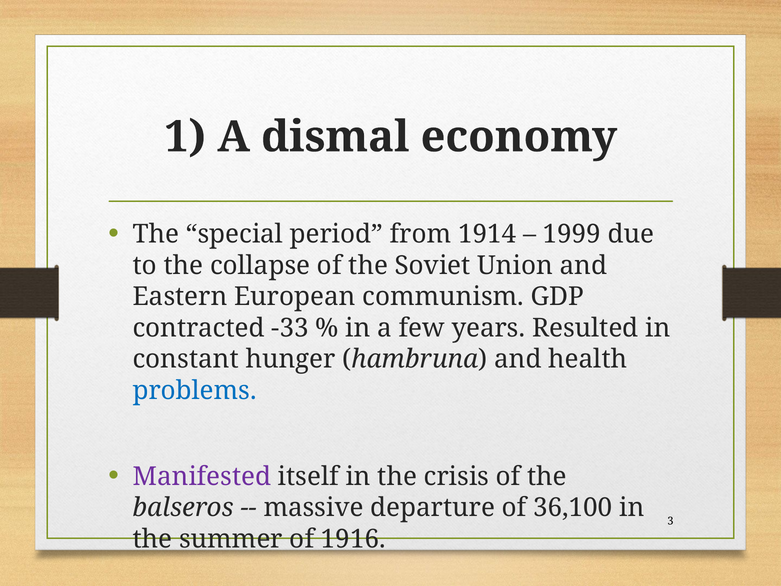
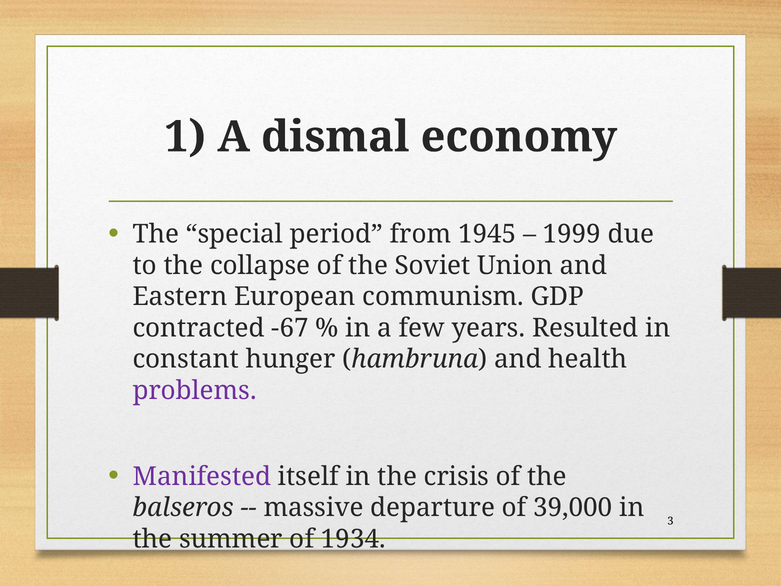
1914: 1914 -> 1945 (487, 234)
-33: -33 -> -67 (290, 328)
problems colour: blue -> purple (195, 390)
36,100: 36,100 -> 39,000 (573, 507)
1916: 1916 -> 1934 (353, 539)
